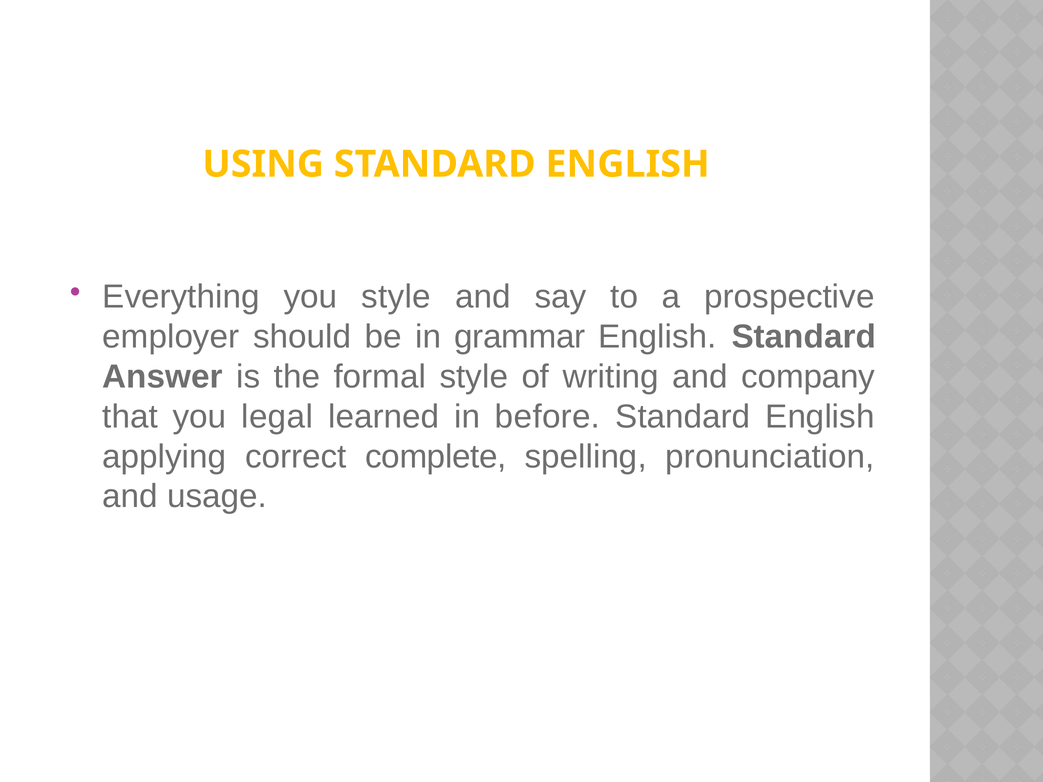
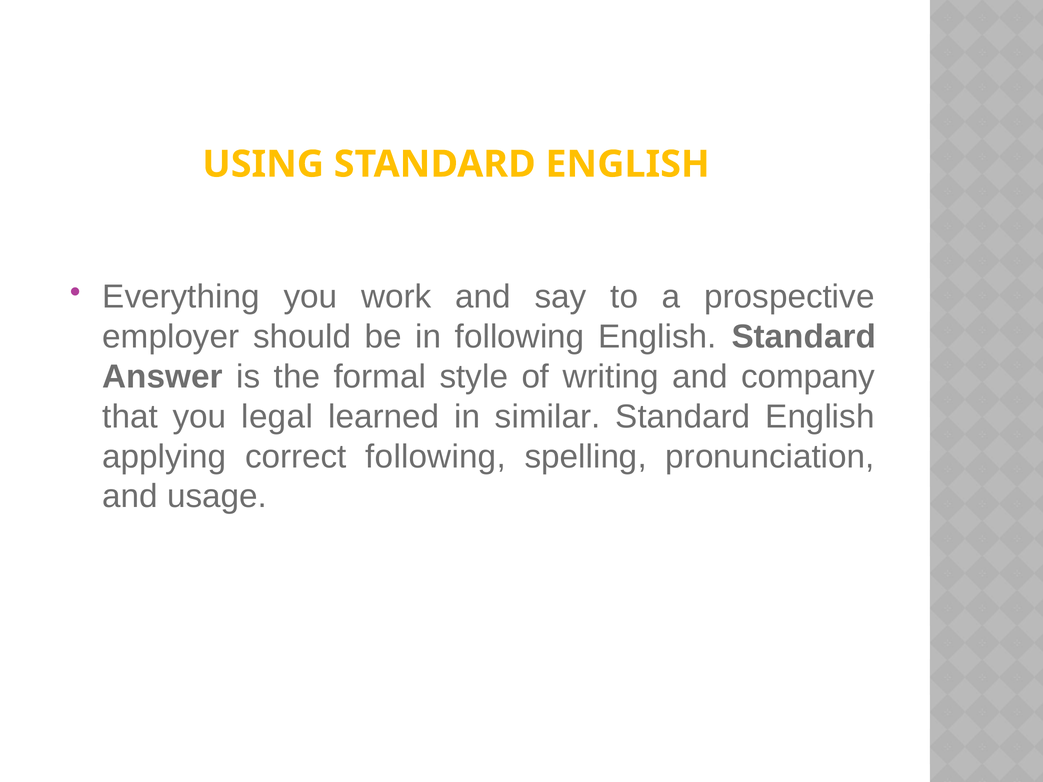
you style: style -> work (396, 297)
in grammar: grammar -> following (520, 337)
before: before -> similar (548, 417)
correct complete: complete -> following (436, 457)
